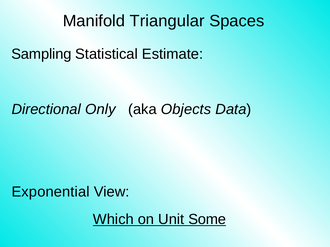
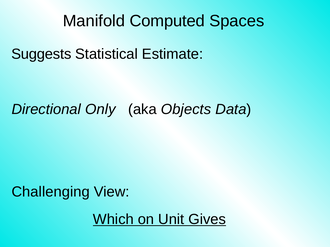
Triangular: Triangular -> Computed (167, 21)
Sampling: Sampling -> Suggests (41, 54)
Exponential: Exponential -> Challenging (51, 192)
Some: Some -> Gives (207, 220)
